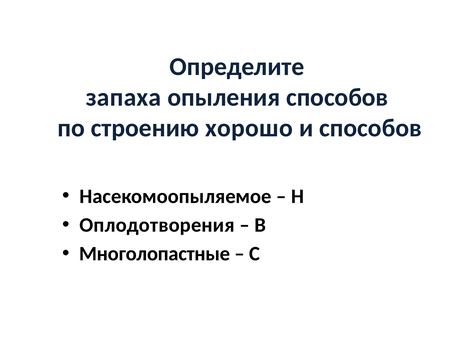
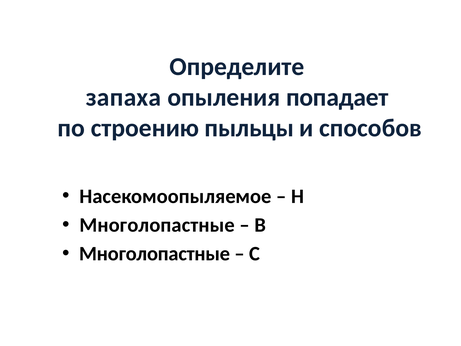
опыления способов: способов -> попадает (337, 97)
хорошо: хорошо -> пыльцы (249, 128)
Оплодотворения: Оплодотворения -> Многолопастные (157, 225)
